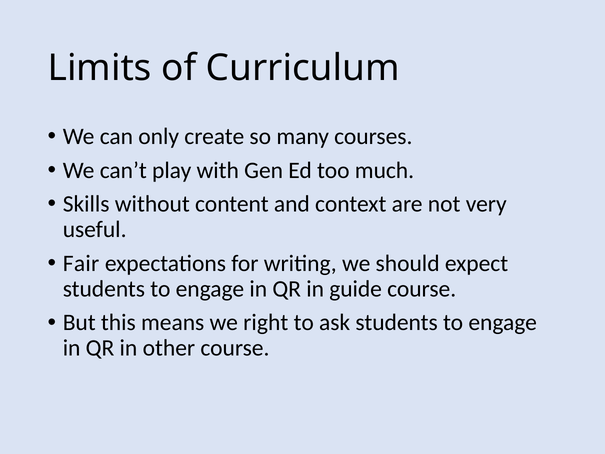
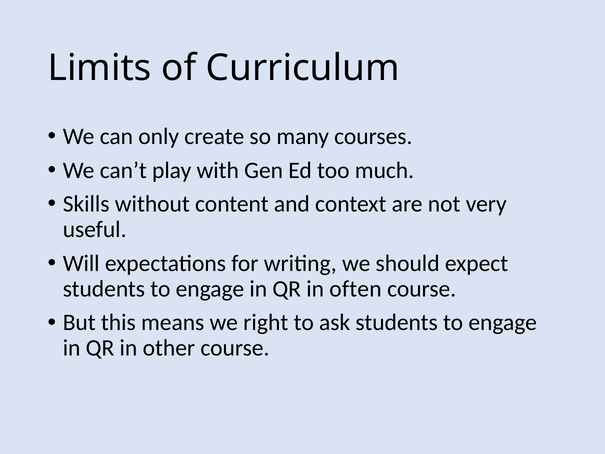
Fair: Fair -> Will (81, 263)
guide: guide -> often (355, 289)
